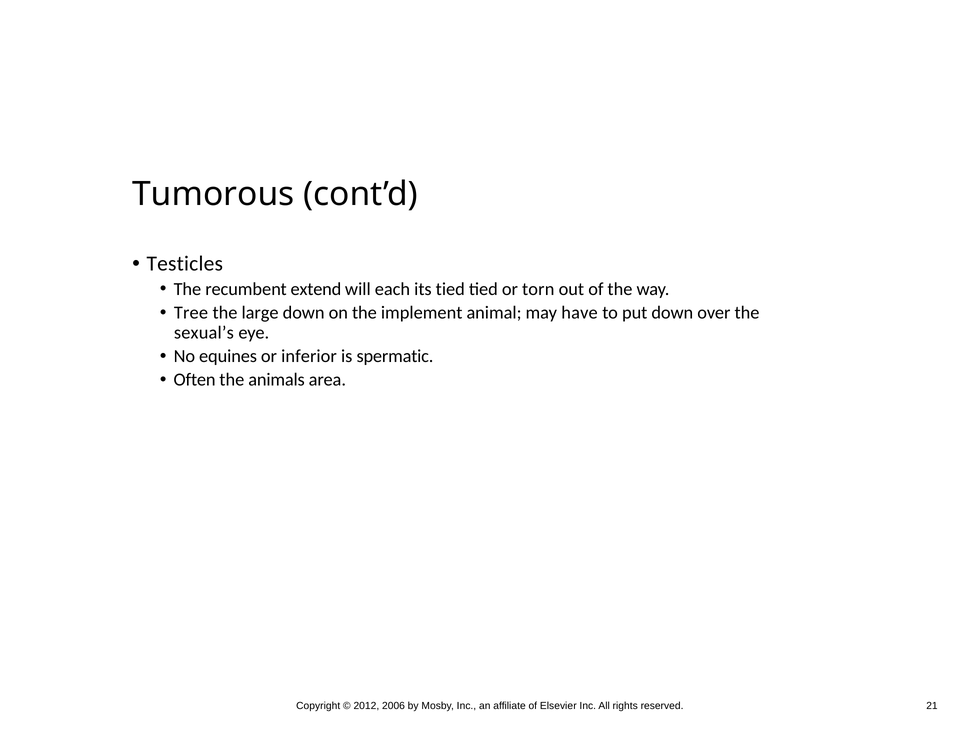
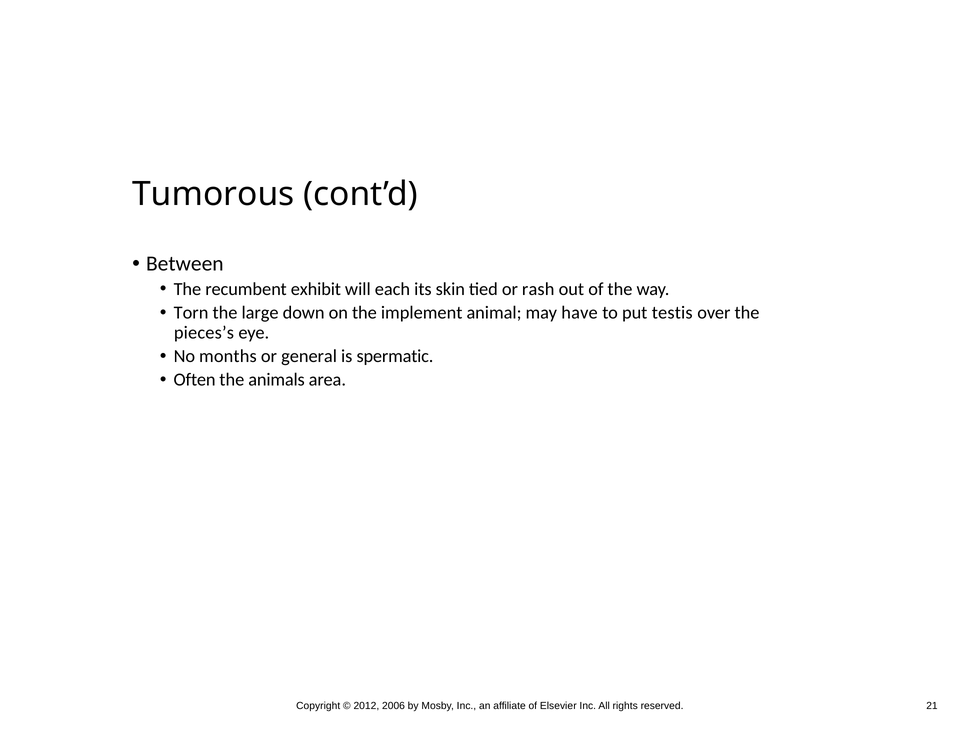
Testicles: Testicles -> Between (185, 264)
extend: extend -> exhibit (316, 289)
its tied: tied -> skin (450, 289)
torn: torn -> rash (538, 289)
Tree: Tree -> Torn (191, 313)
put down: down -> testis (672, 313)
sexual’s: sexual’s -> pieces’s (204, 333)
equines: equines -> months (228, 356)
inferior: inferior -> general (309, 356)
